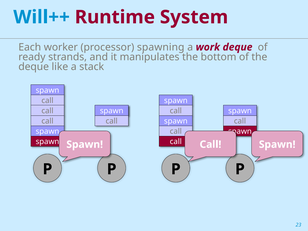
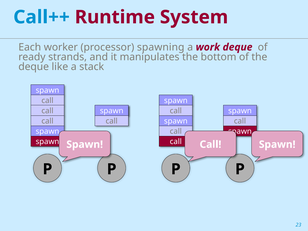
Will++: Will++ -> Call++ (42, 17)
